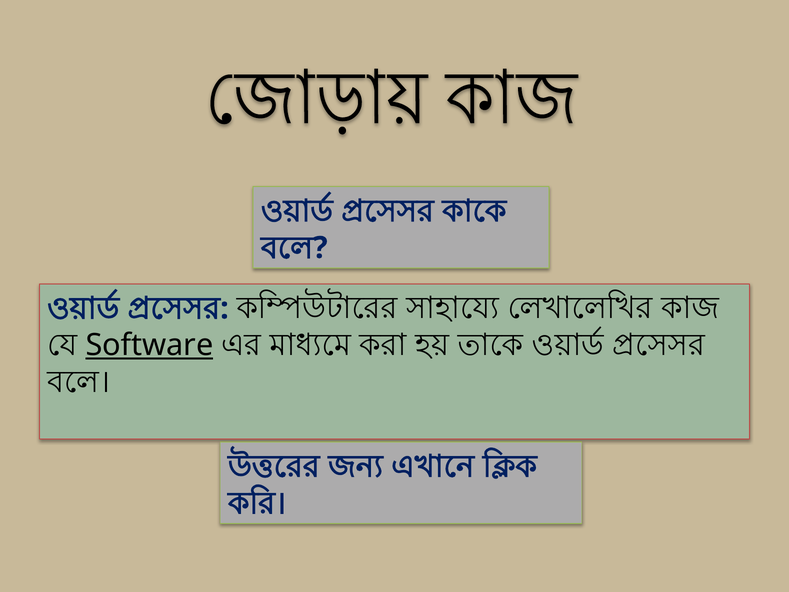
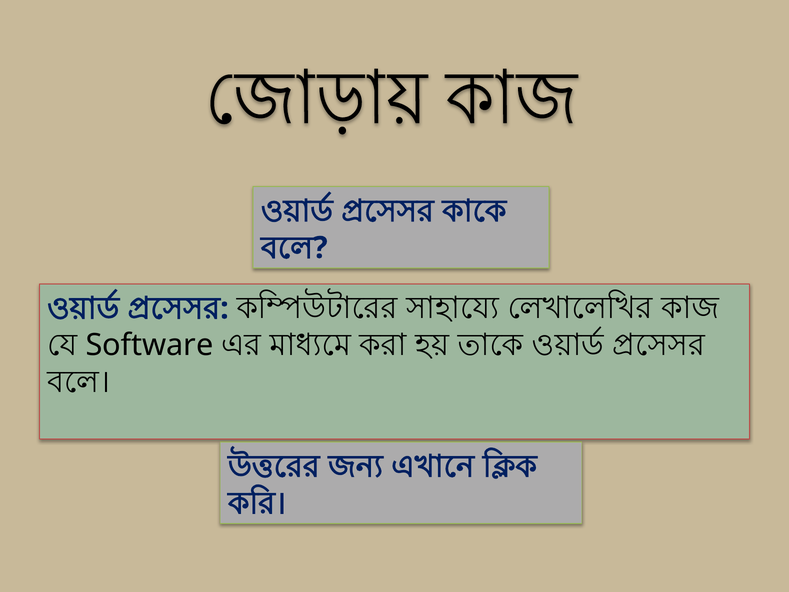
Software underline: present -> none (150, 345)
